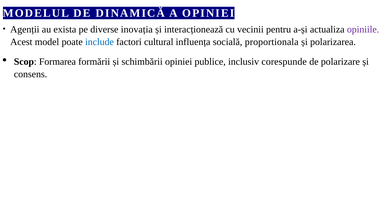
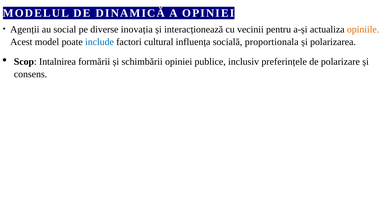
exista: exista -> social (65, 29)
opiniile colour: purple -> orange (363, 29)
Formarea: Formarea -> Intalnirea (57, 62)
corespunde: corespunde -> preferințele (284, 62)
